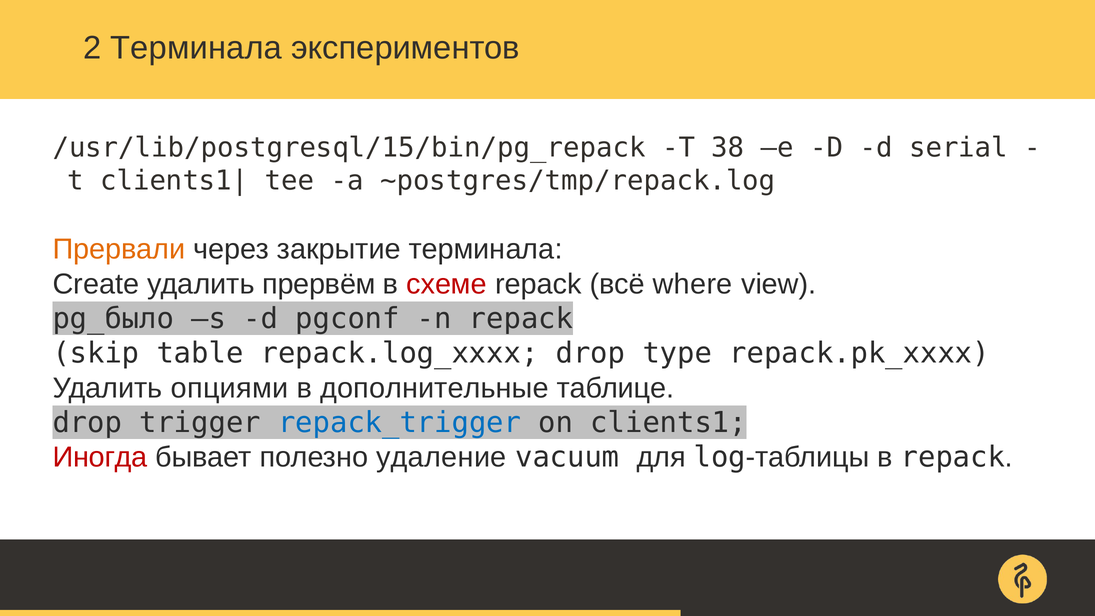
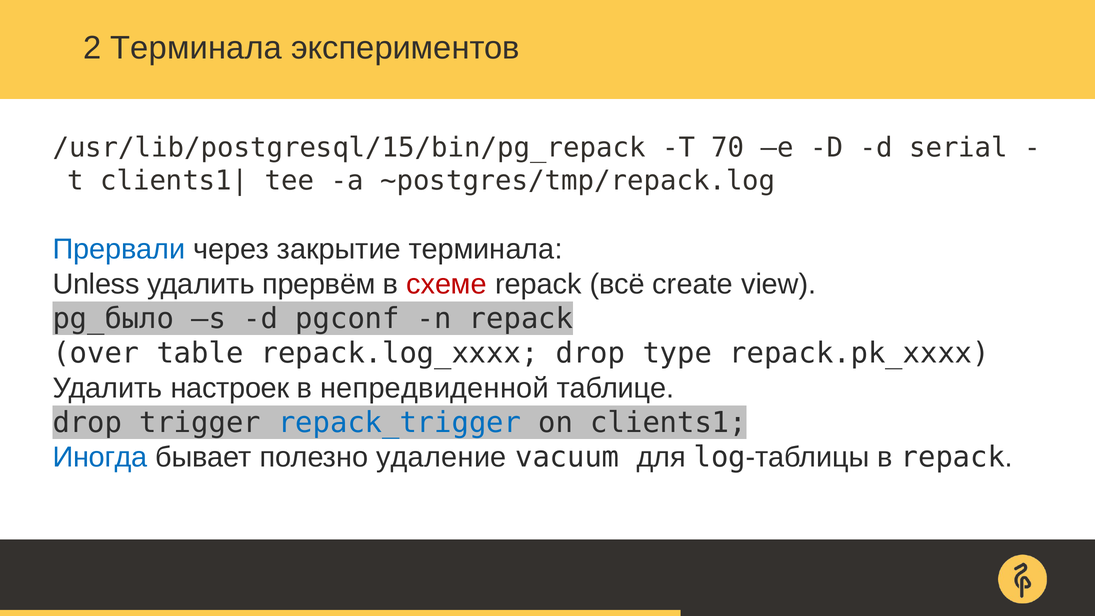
38: 38 -> 70 (728, 148)
Прервали colour: orange -> blue (119, 249)
Create: Create -> Unless (96, 284)
where: where -> create (693, 284)
skip: skip -> over (96, 353)
опциями: опциями -> настроек (230, 388)
дополнительные: дополнительные -> непредвиденной (434, 388)
Иногда colour: red -> blue (100, 457)
